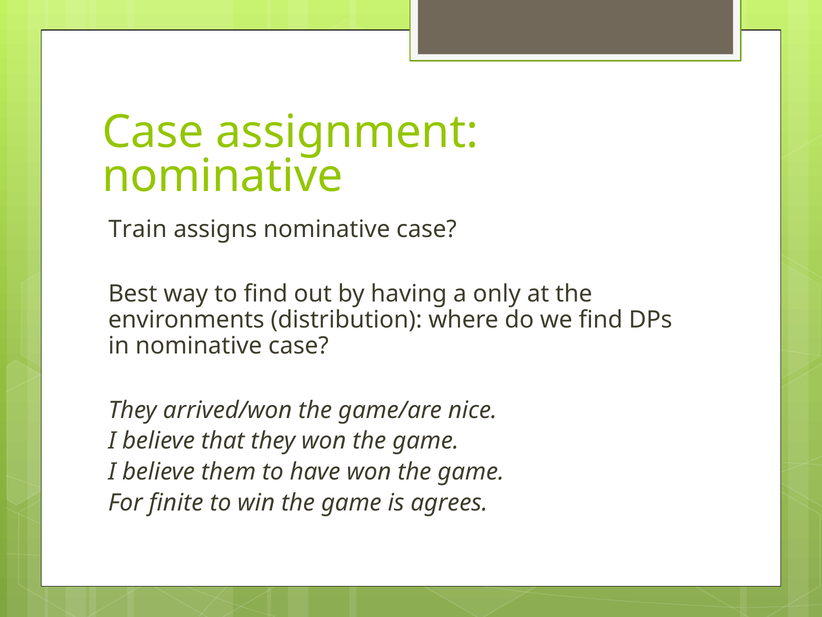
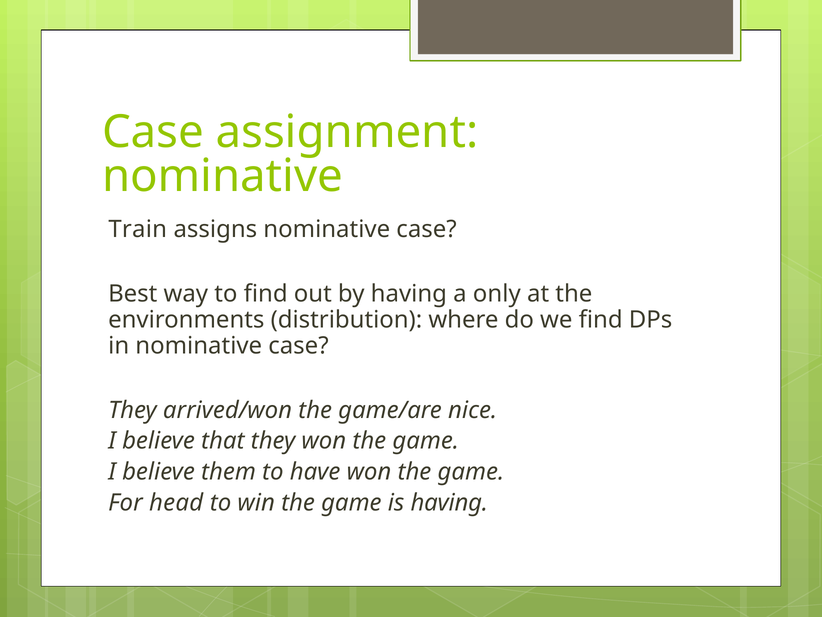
finite: finite -> head (176, 502)
is agrees: agrees -> having (449, 502)
